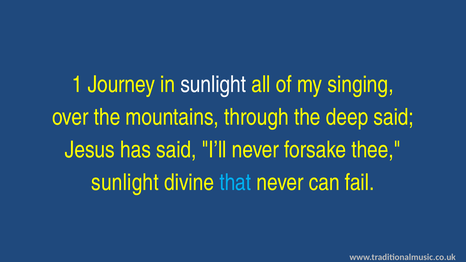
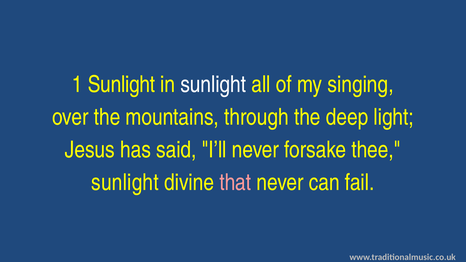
1 Journey: Journey -> Sunlight (121, 85)
deep said: said -> light (394, 117)
that colour: light blue -> pink (235, 183)
